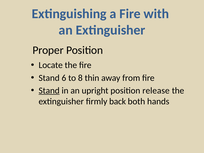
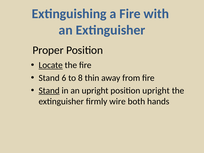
Locate underline: none -> present (51, 65)
position release: release -> upright (156, 91)
back: back -> wire (117, 101)
